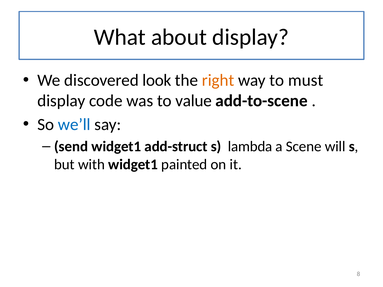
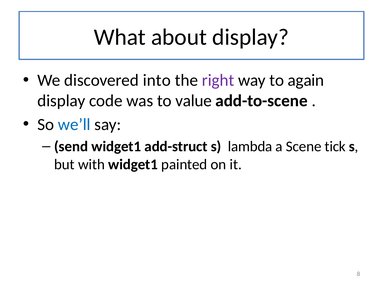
look: look -> into (157, 80)
right colour: orange -> purple (218, 80)
must: must -> again (306, 80)
will: will -> tick (335, 147)
